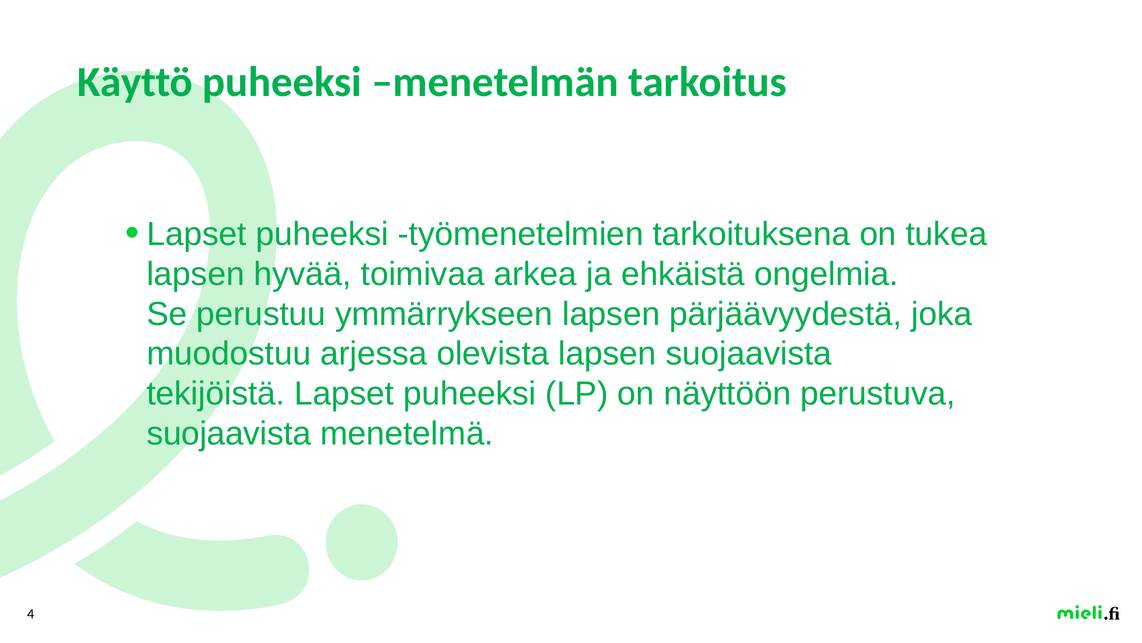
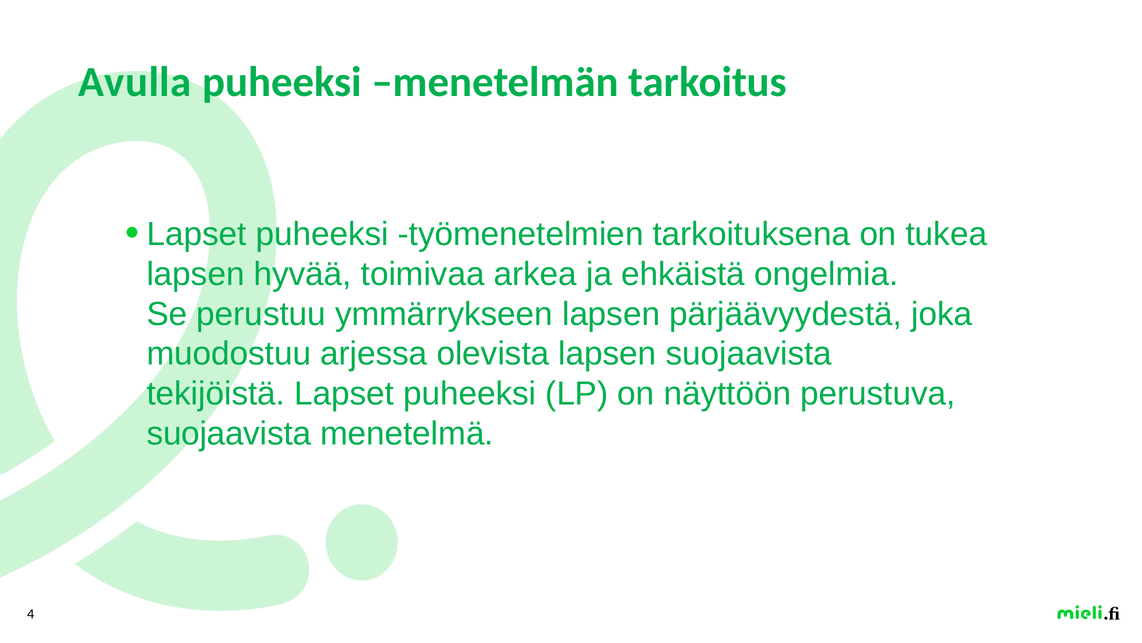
Käyttö: Käyttö -> Avulla (135, 82)
